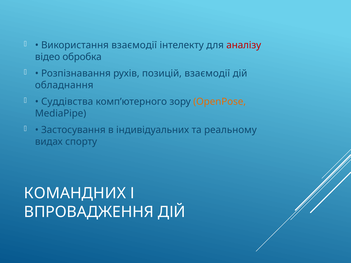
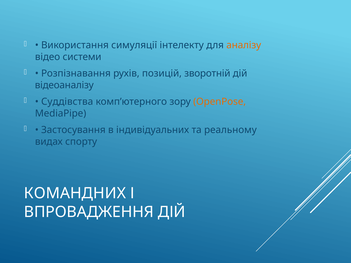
Використання взаємодії: взаємодії -> симуляції (134, 45)
аналізу colour: red -> orange (244, 45)
обробка: обробка -> системи (82, 57)
позицій взаємодії: взаємодії -> зворотній (207, 73)
обладнання: обладнання -> відеоаналізу (64, 85)
